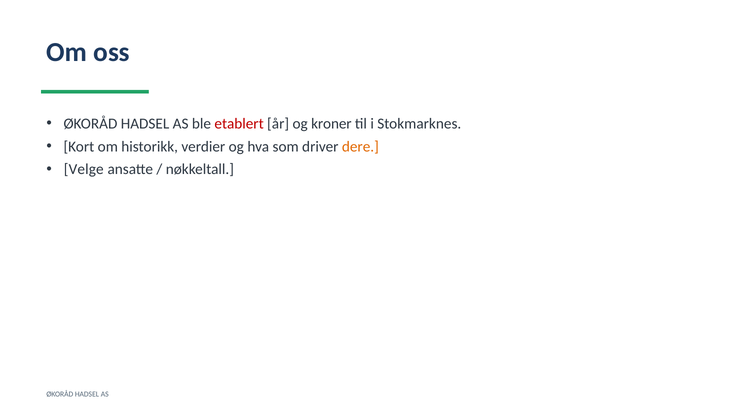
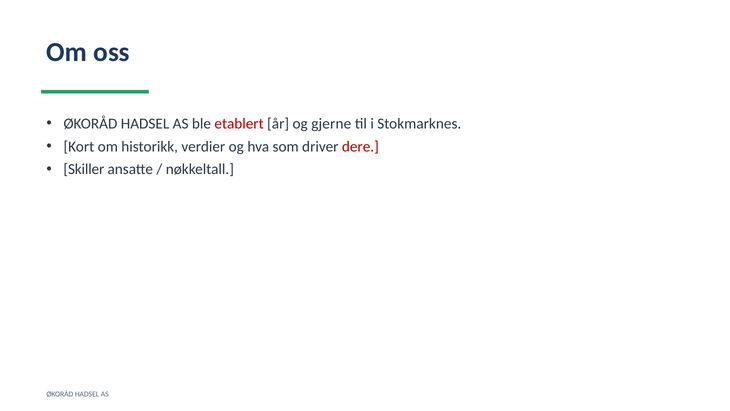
kroner: kroner -> gjerne (331, 124)
dere colour: orange -> red (360, 146)
Velge: Velge -> Skiller (84, 169)
